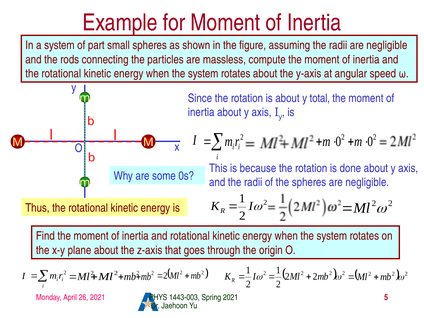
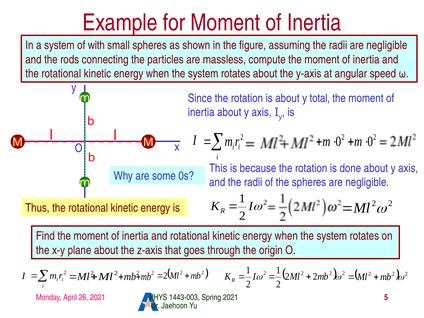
part: part -> with (96, 45)
